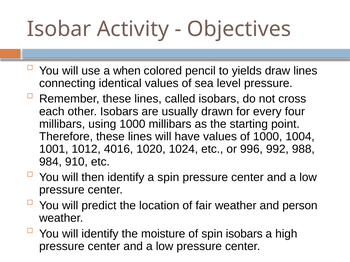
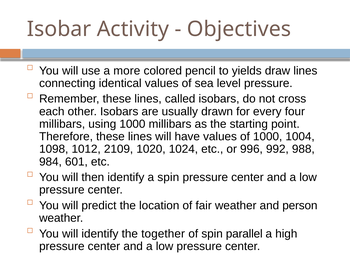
when: when -> more (127, 71)
1001: 1001 -> 1098 (54, 149)
4016: 4016 -> 2109 (119, 149)
910: 910 -> 601 (76, 162)
moisture: moisture -> together (163, 234)
spin isobars: isobars -> parallel (244, 234)
